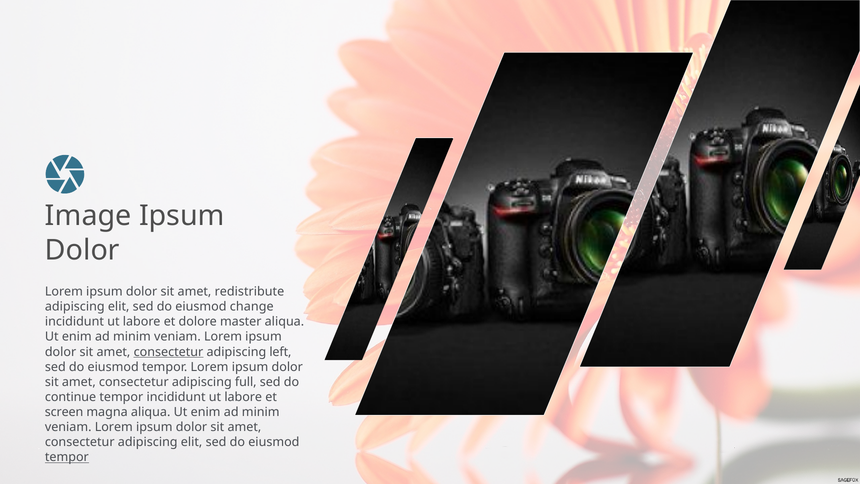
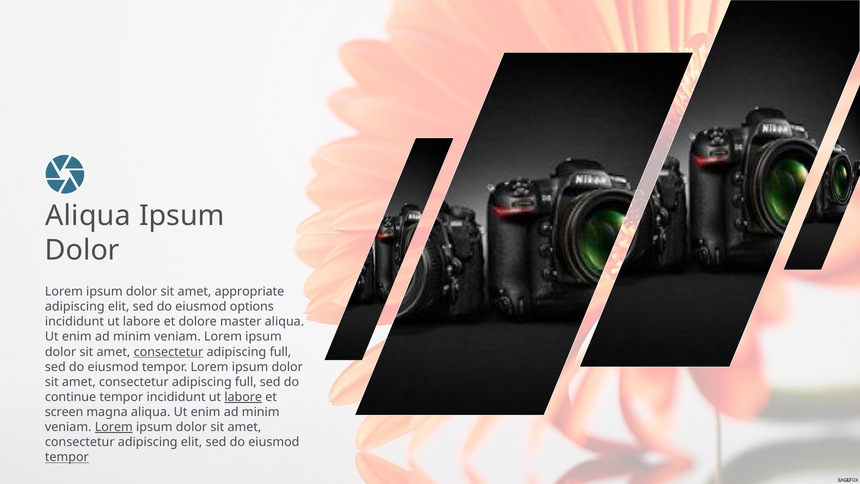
Image: Image -> Aliqua (88, 216)
redistribute: redistribute -> appropriate (249, 291)
change: change -> options (252, 307)
left: left -> full (280, 352)
labore underline: none -> present (243, 397)
Lorem underline: none -> present (114, 427)
